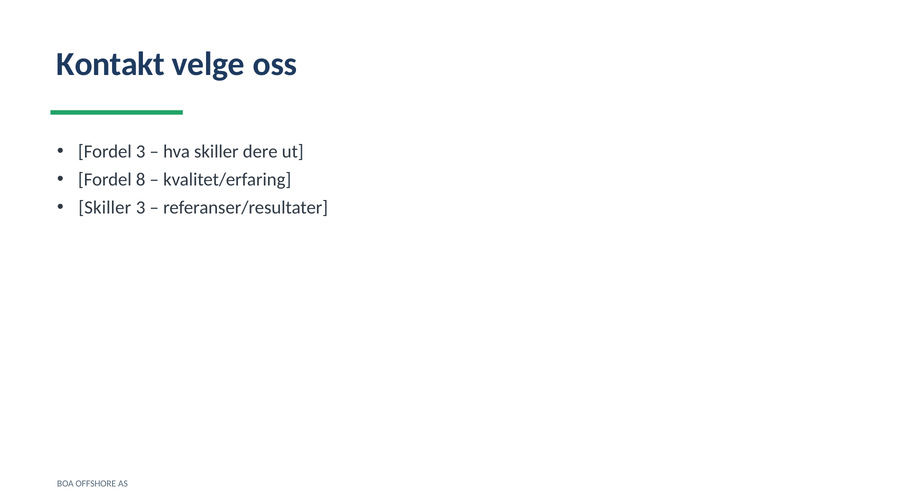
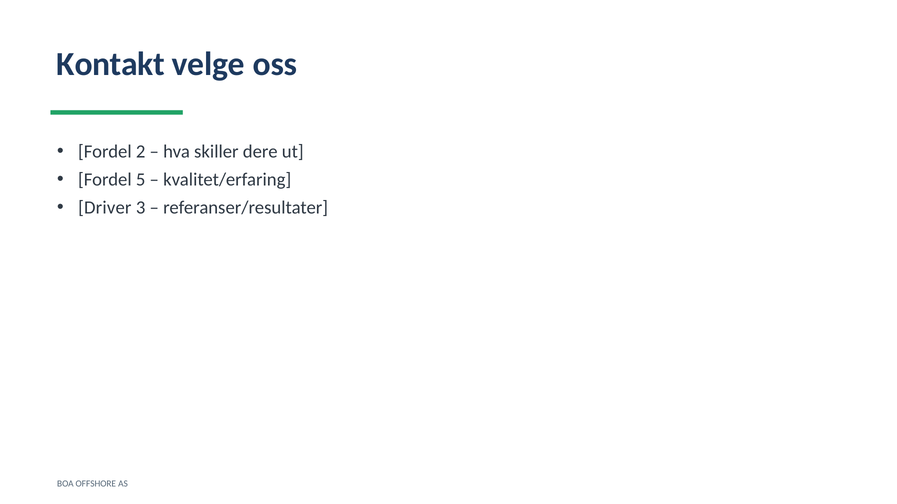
Fordel 3: 3 -> 2 (141, 152)
8: 8 -> 5 (141, 180)
Skiller: Skiller -> Driver (105, 208)
